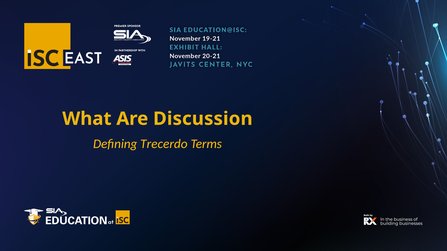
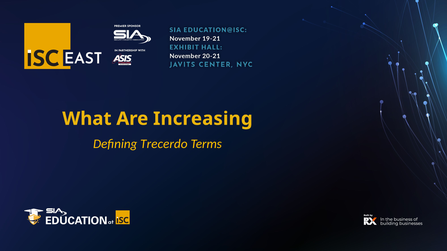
Discussion: Discussion -> Increasing (203, 119)
